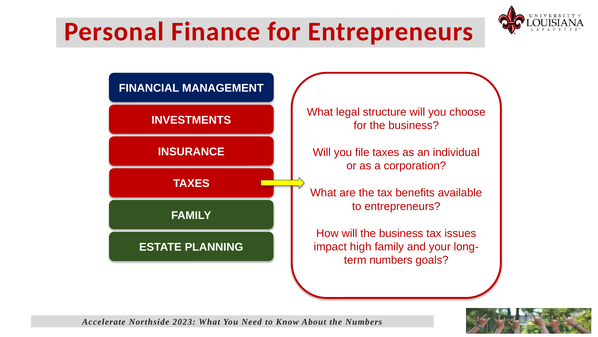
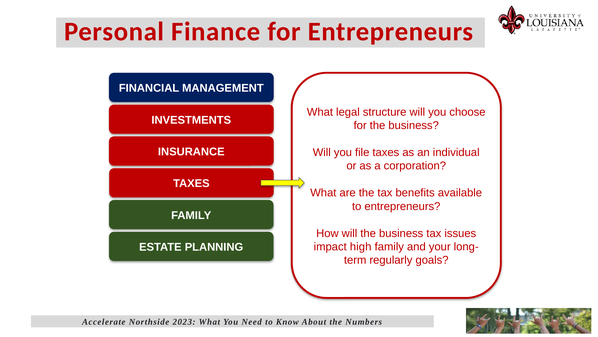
numbers: numbers -> regularly (391, 260)
